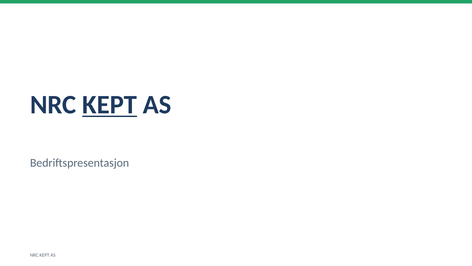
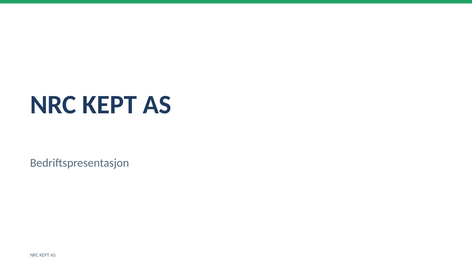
KEPT underline: present -> none (110, 105)
